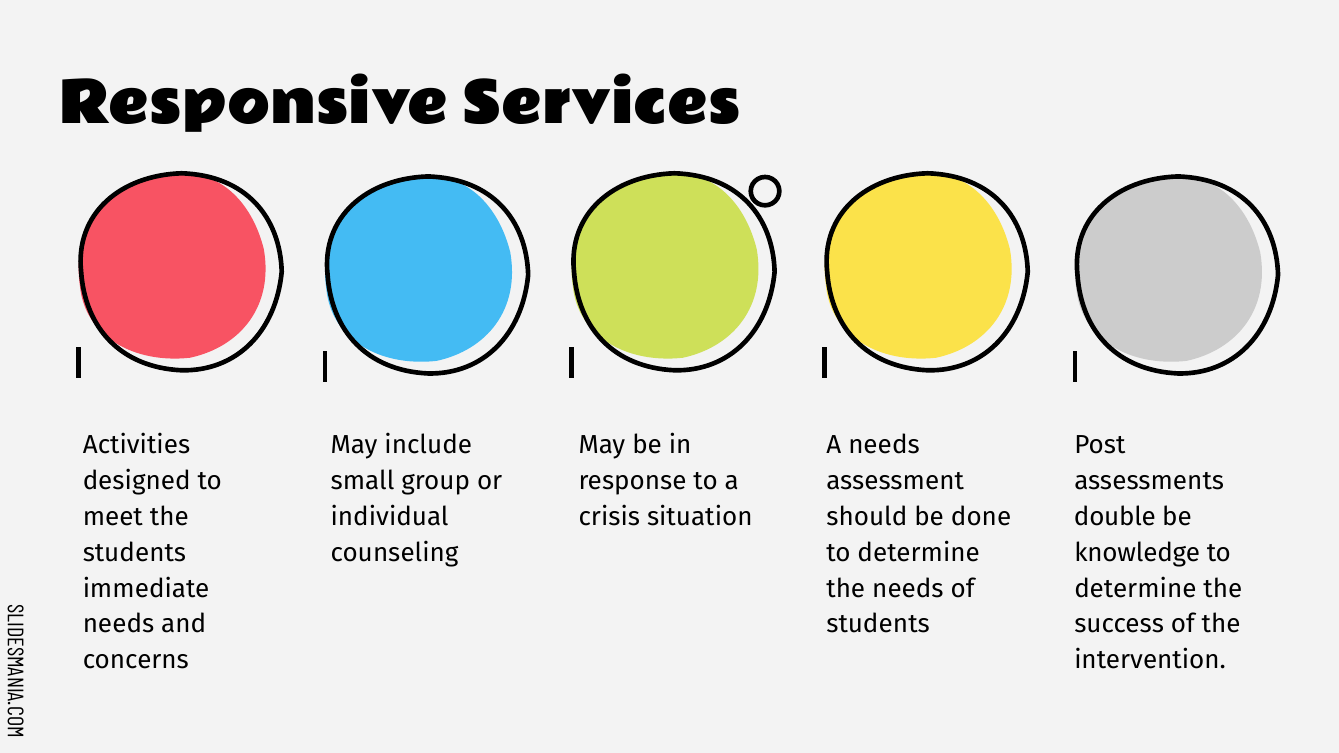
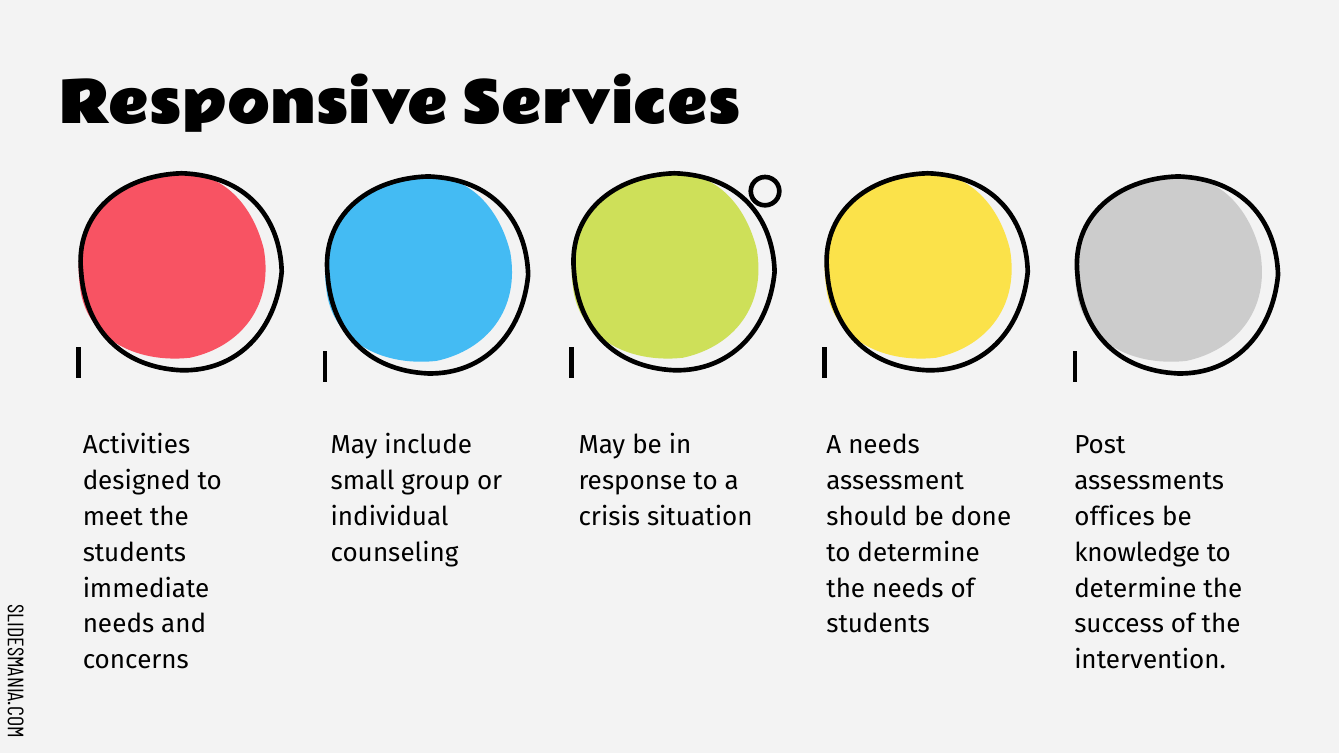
double: double -> offices (1115, 517)
